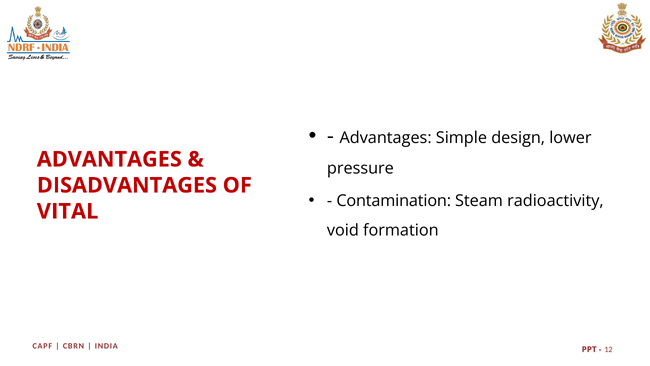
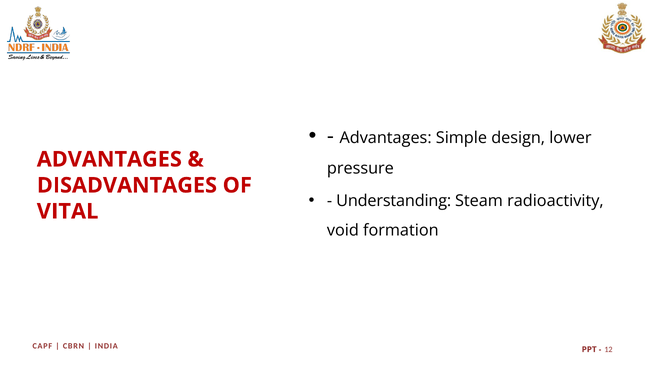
Contamination: Contamination -> Understanding (394, 201)
